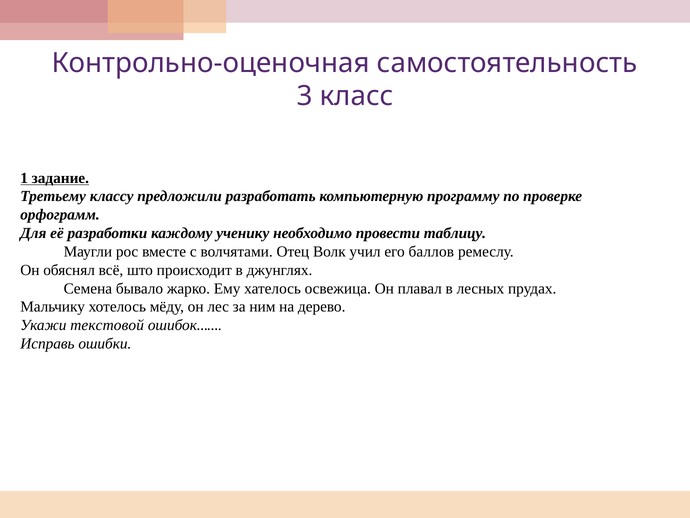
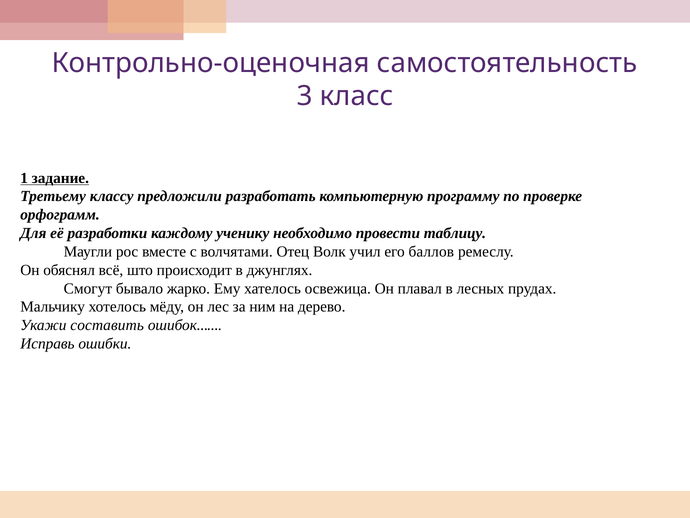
Семена: Семена -> Смогут (88, 288)
текстовой: текстовой -> составить (107, 325)
